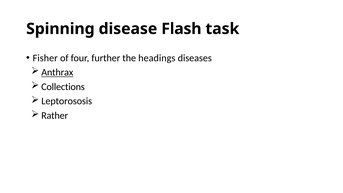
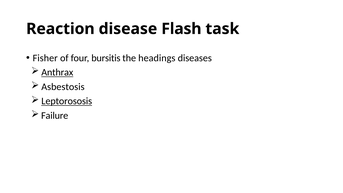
Spinning: Spinning -> Reaction (60, 29)
further: further -> bursitis (106, 58)
Collections: Collections -> Asbestosis (63, 87)
Leptorososis underline: none -> present (67, 101)
Rather: Rather -> Failure (55, 116)
